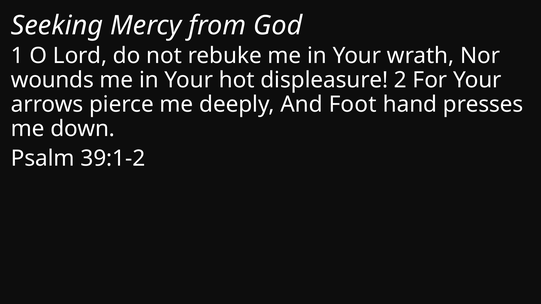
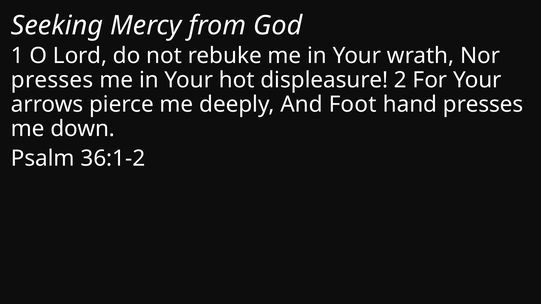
wounds: wounds -> presses (52, 80)
39:1-2: 39:1-2 -> 36:1-2 (113, 159)
